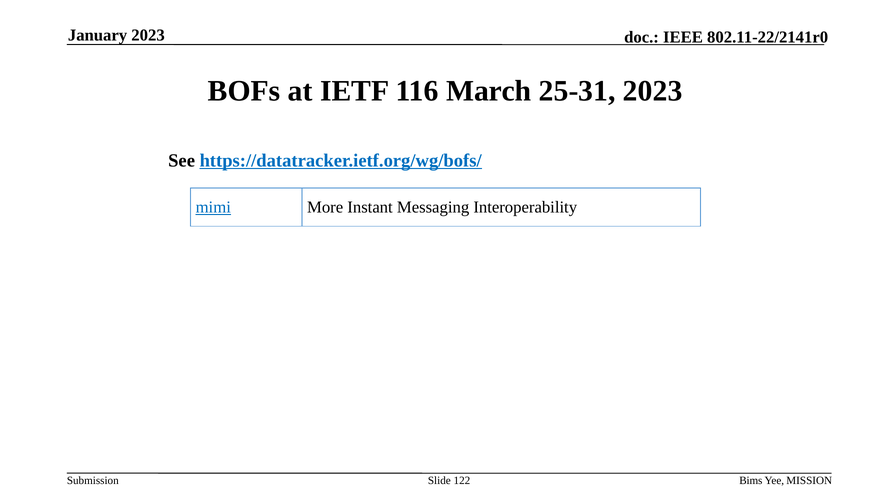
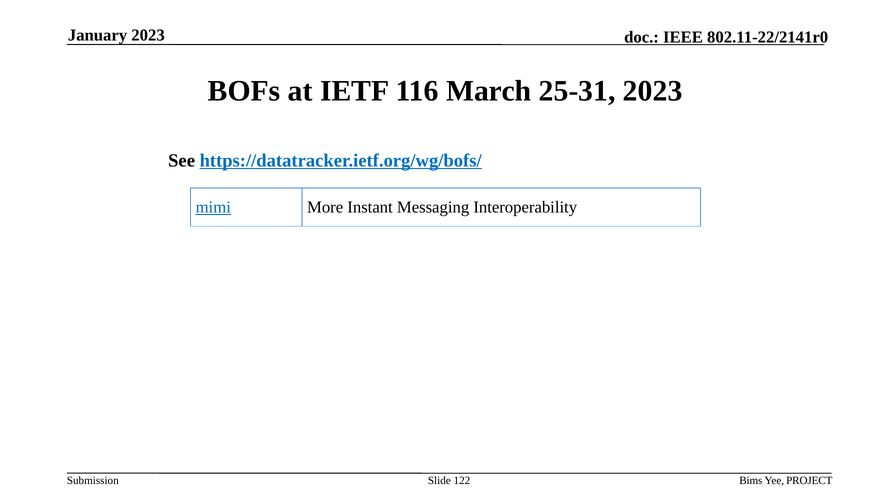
MISSION: MISSION -> PROJECT (809, 481)
